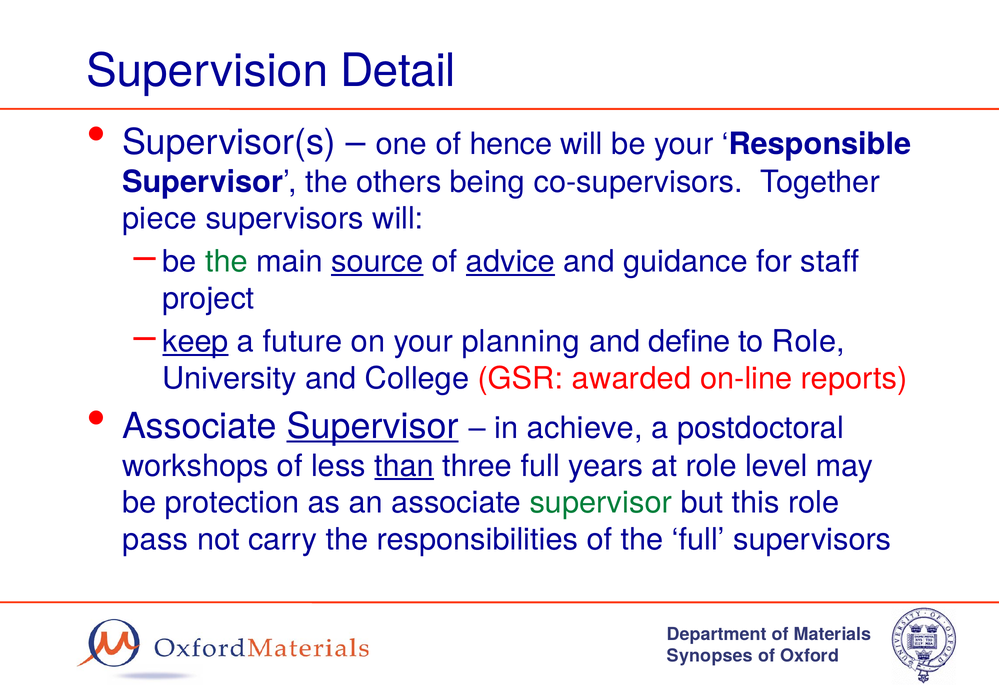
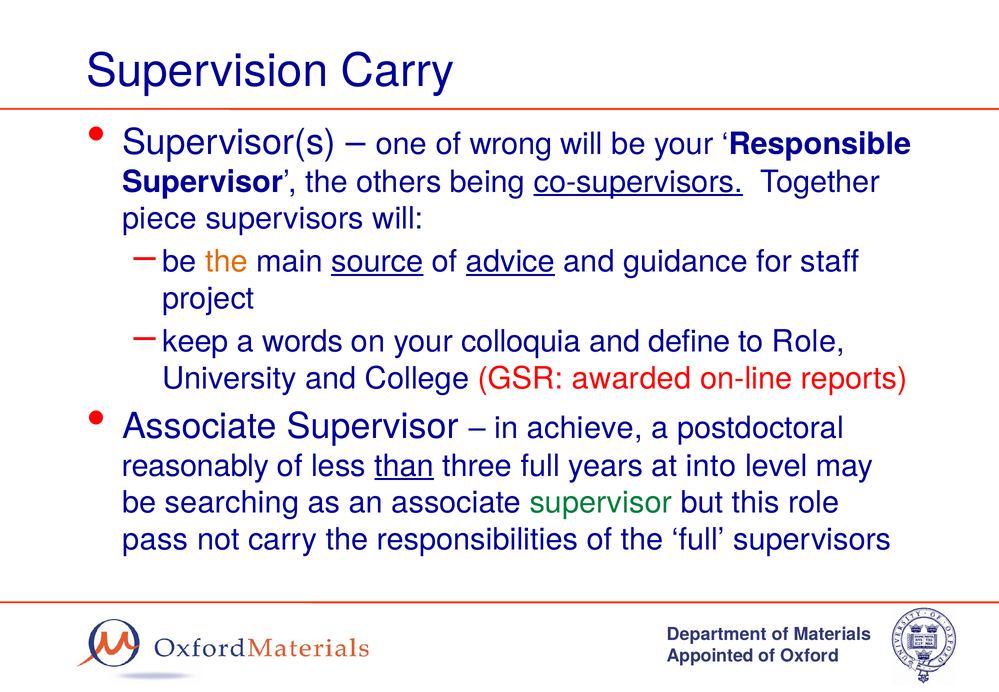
Supervision Detail: Detail -> Carry (398, 71)
hence: hence -> wrong (511, 144)
co-supervisors underline: none -> present (638, 182)
the colour: green -> orange (226, 262)
keep underline: present -> none (196, 342)
future: future -> words (303, 342)
planning: planning -> colloquia (521, 342)
Supervisor underline: present -> none (373, 426)
workshops: workshops -> reasonably (195, 466)
at role: role -> into (711, 466)
protection: protection -> searching (232, 502)
Synopses: Synopses -> Appointed (710, 656)
